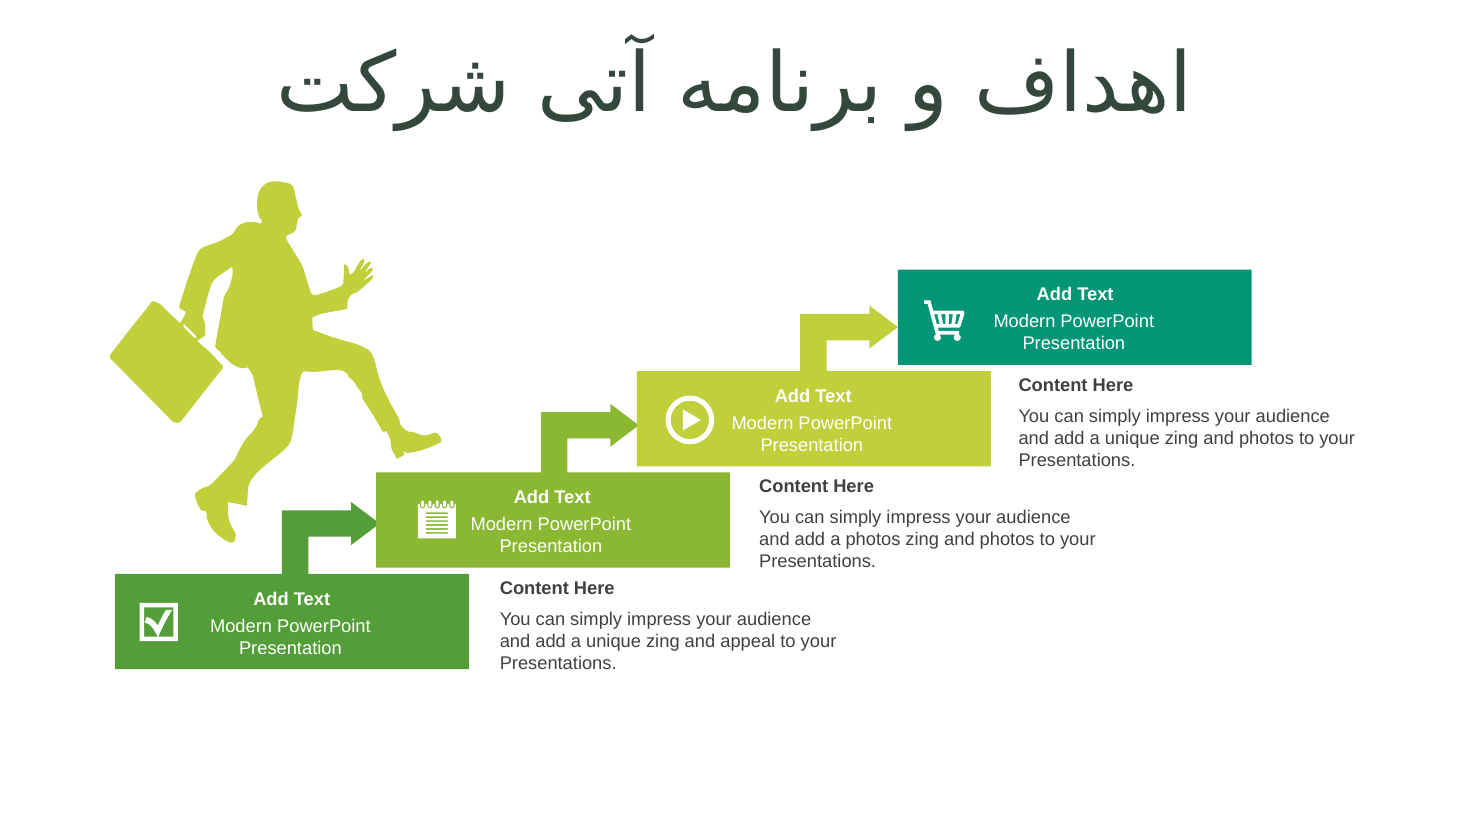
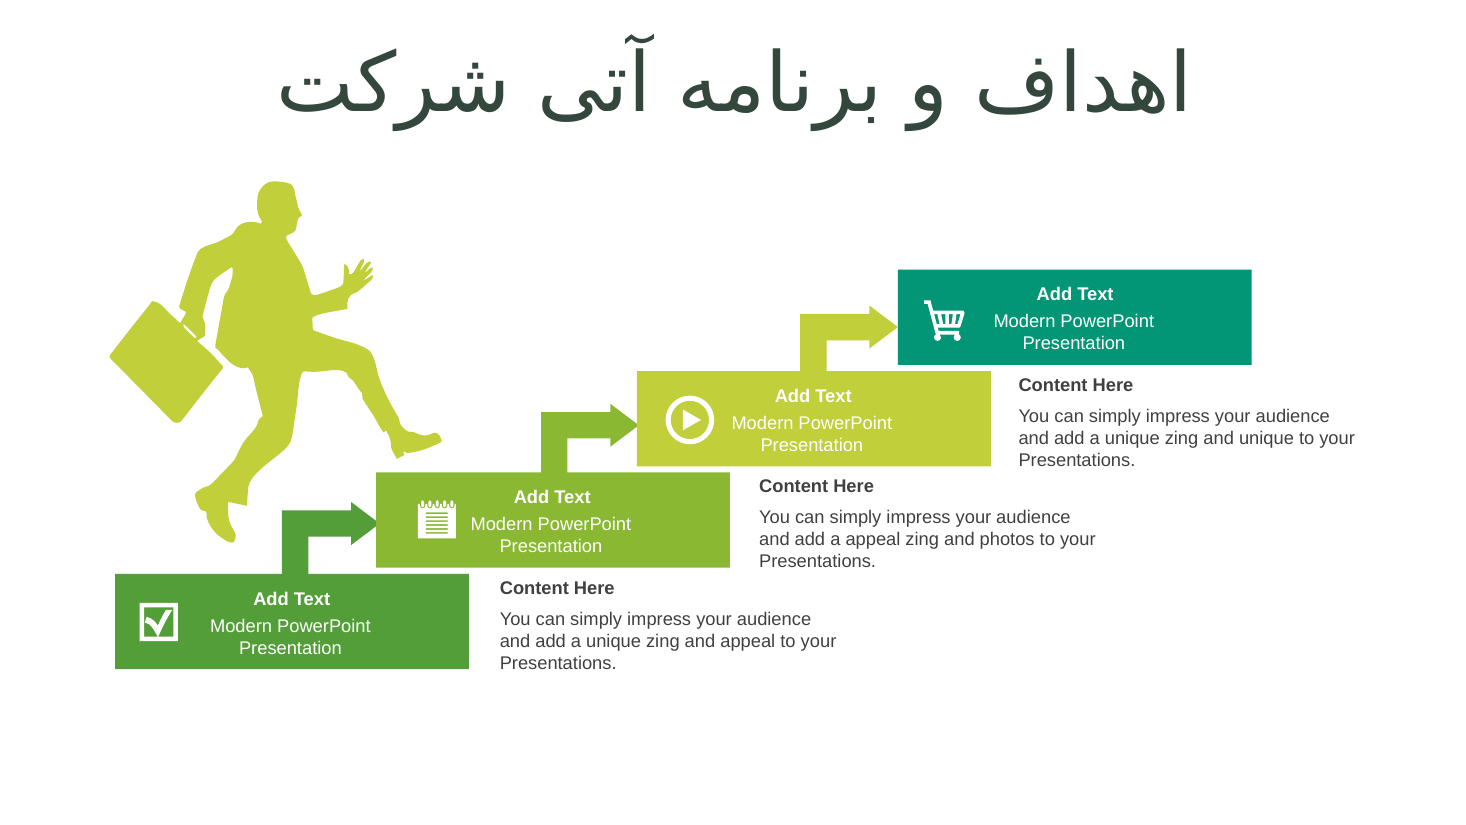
unique zing and photos: photos -> unique (1267, 438)
a photos: photos -> appeal (873, 540)
